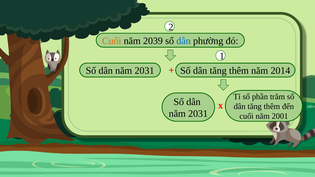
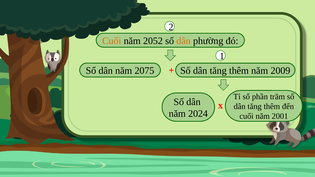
2039: 2039 -> 2052 (153, 41)
dân colour: blue -> orange (184, 41)
2031: 2031 -> 2075 (144, 71)
2014: 2014 -> 2009 (280, 71)
2031: 2031 -> 2024 (198, 114)
